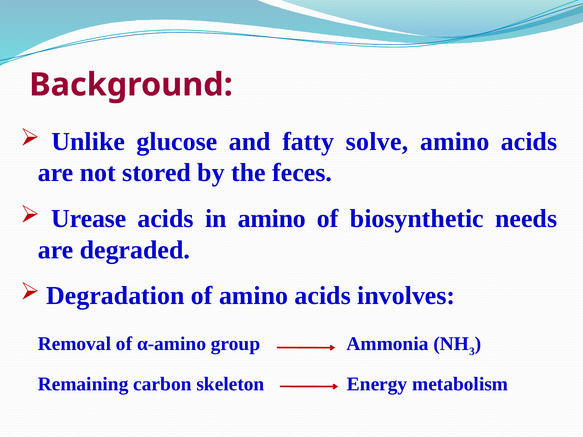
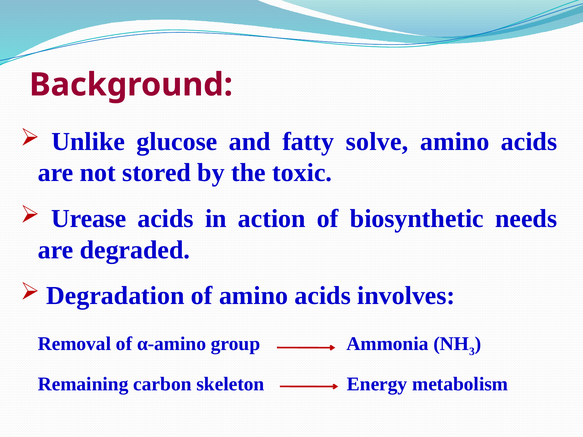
feces: feces -> toxic (302, 173)
in amino: amino -> action (272, 219)
